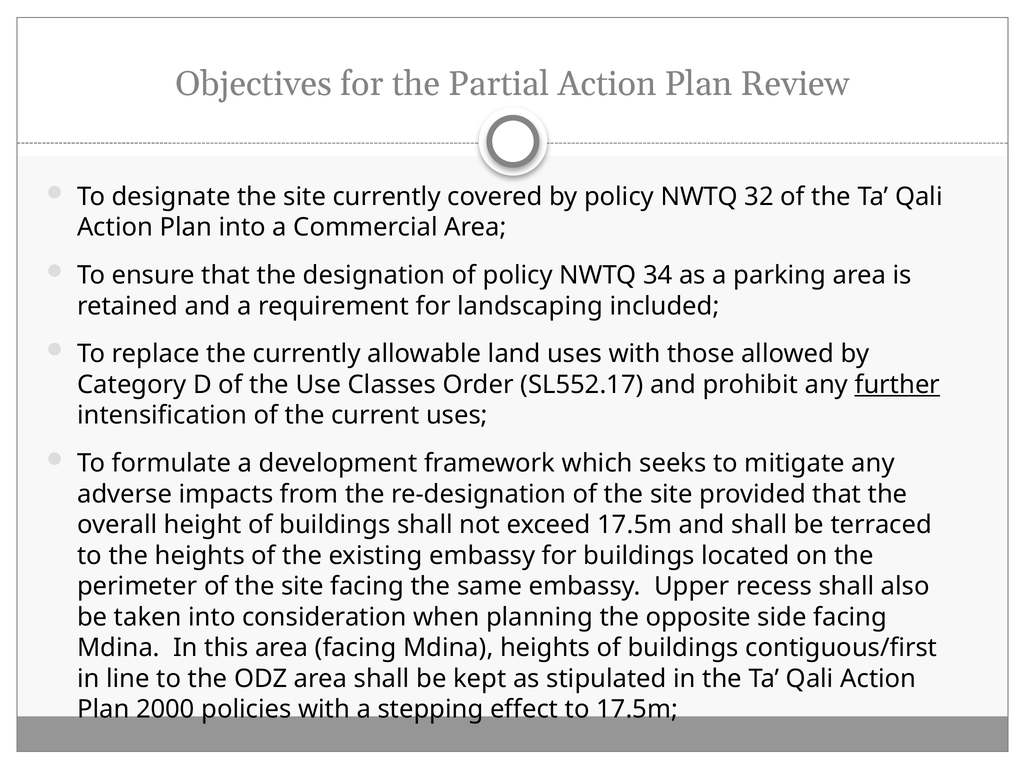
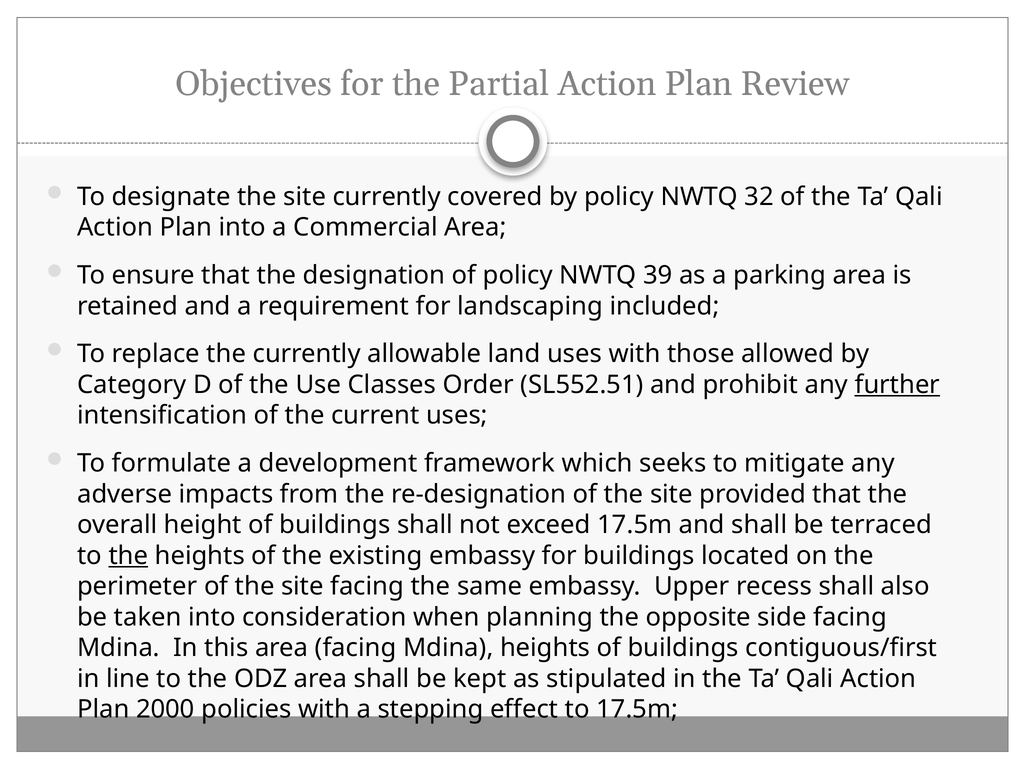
34: 34 -> 39 (658, 276)
SL552.17: SL552.17 -> SL552.51 (582, 385)
the underline: none -> present (128, 556)
